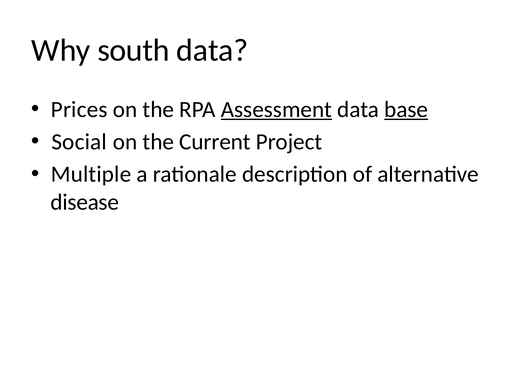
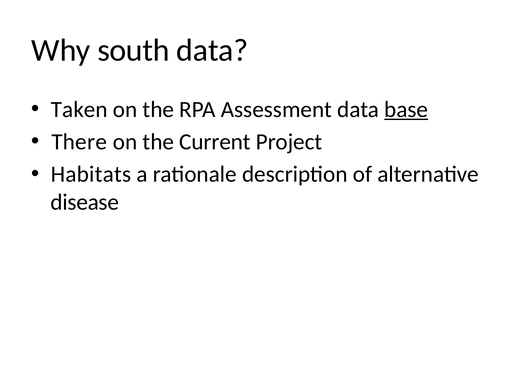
Prices: Prices -> Taken (79, 110)
Assessment underline: present -> none (276, 110)
Social: Social -> There (79, 142)
Multiple: Multiple -> Habitats (91, 174)
